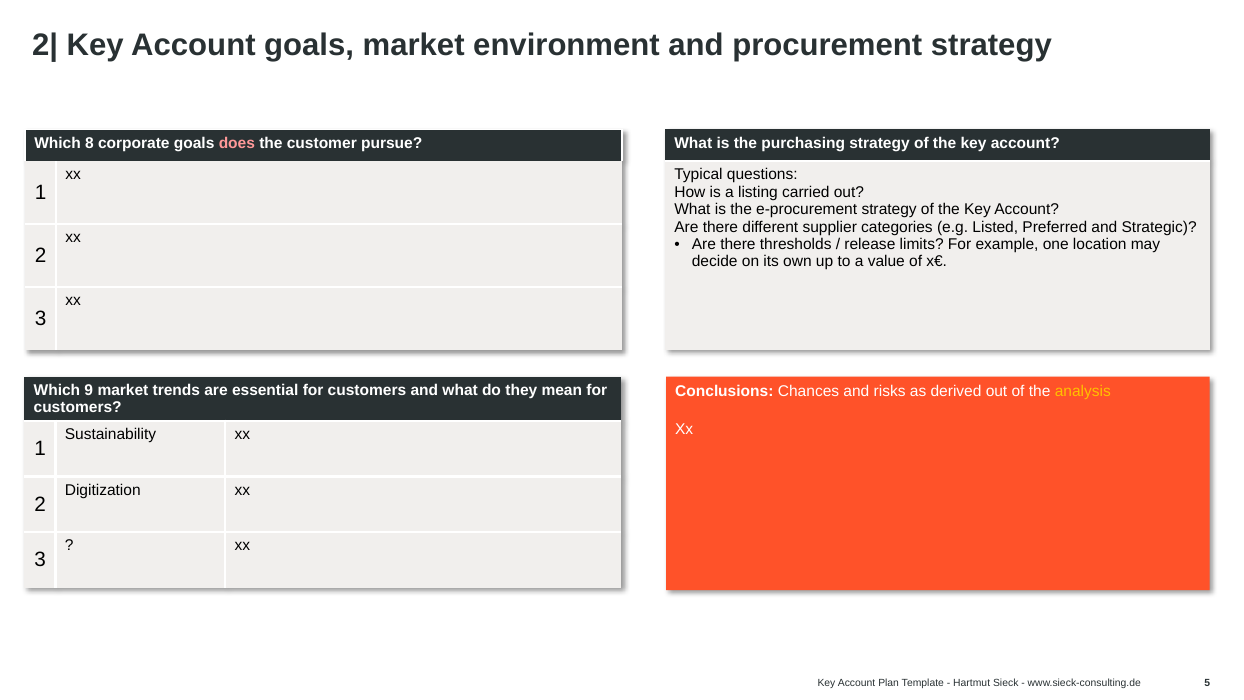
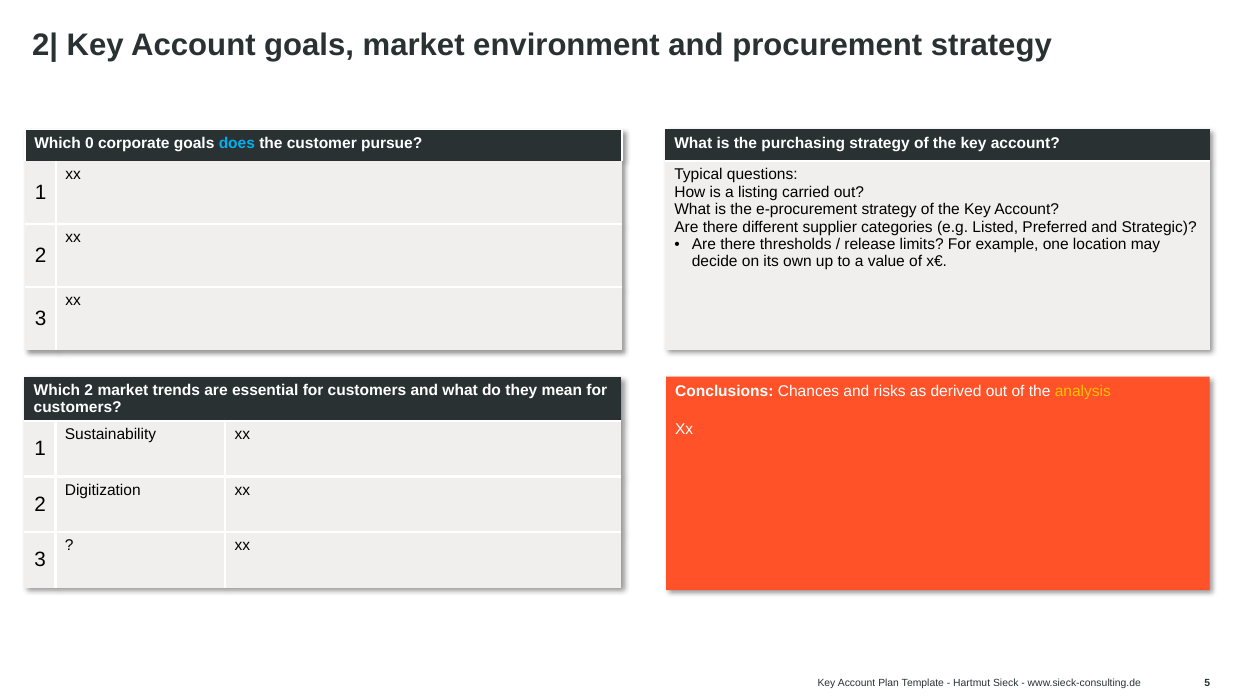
8: 8 -> 0 (89, 143)
does colour: pink -> light blue (237, 143)
Which 9: 9 -> 2 (89, 390)
